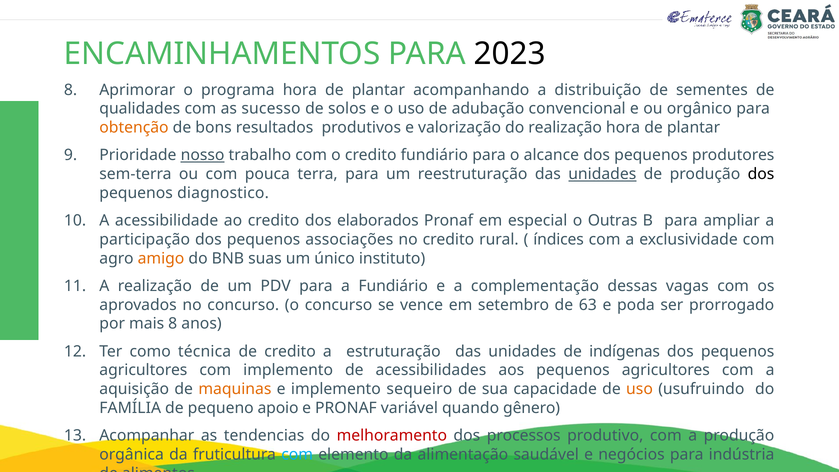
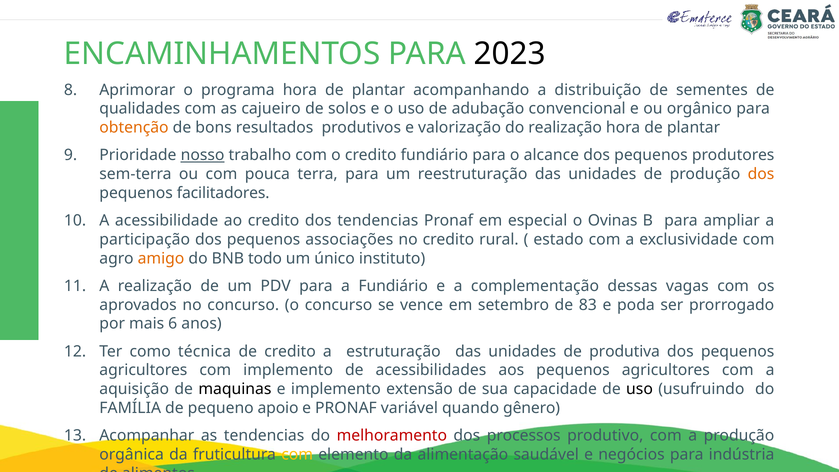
sucesso: sucesso -> cajueiro (271, 109)
unidades underline: present -> none (602, 174)
dos colour: black -> orange (761, 174)
diagnostico: diagnostico -> facilitadores (223, 193)
dos elaborados: elaborados -> tendencias (378, 221)
Outras: Outras -> Ovinas (613, 221)
índices: índices -> estado (559, 239)
suas: suas -> todo (265, 258)
63: 63 -> 83 (588, 305)
mais 8: 8 -> 6 (173, 324)
indígenas: indígenas -> produtiva (625, 351)
maquinas colour: orange -> black (235, 389)
sequeiro: sequeiro -> extensão (420, 389)
uso colour: orange -> black (640, 389)
com colour: light blue -> yellow (297, 454)
